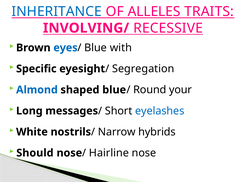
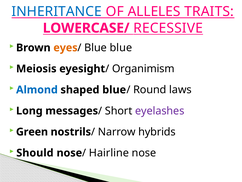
INVOLVING/: INVOLVING/ -> LOWERCASE/ (86, 28)
eyes colour: blue -> orange (65, 48)
Blue with: with -> blue (121, 48)
Specific: Specific -> Meiosis (36, 69)
Segregation: Segregation -> Organimism (143, 69)
your: your -> laws (180, 90)
eyelashes colour: blue -> purple (160, 111)
White: White -> Green (32, 132)
